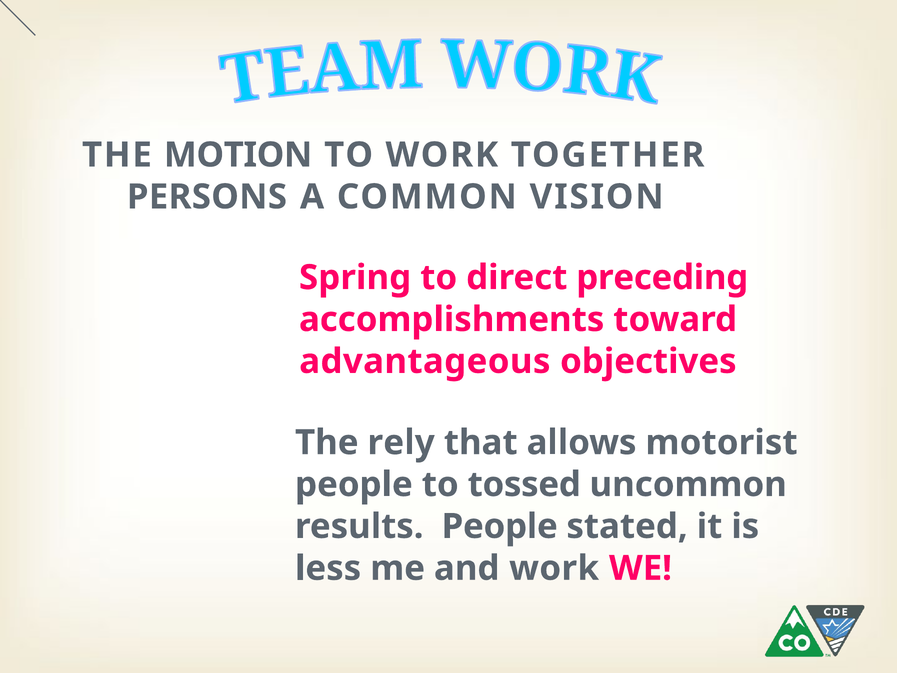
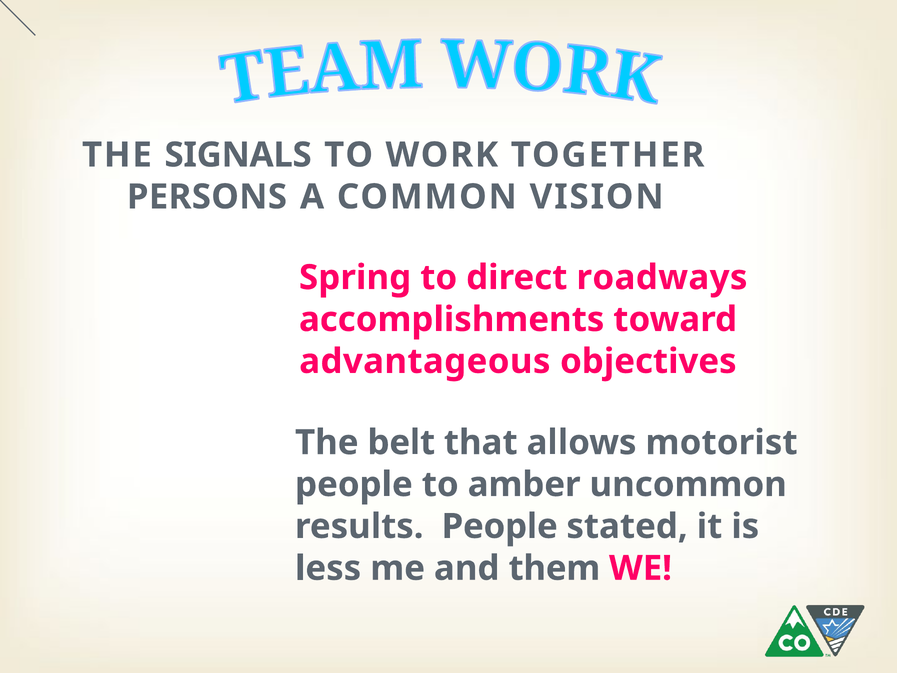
MOTION: MOTION -> SIGNALS (238, 155)
preceding: preceding -> roadways (662, 278)
rely: rely -> belt (401, 442)
tossed: tossed -> amber (524, 484)
and work: work -> them (554, 568)
